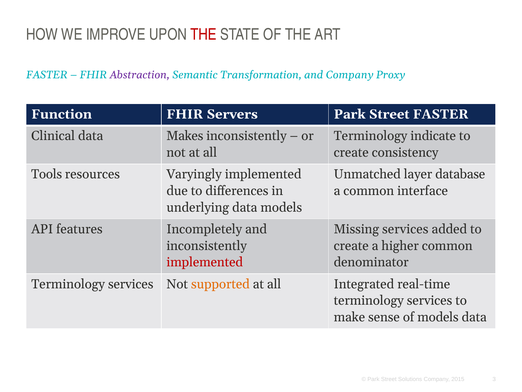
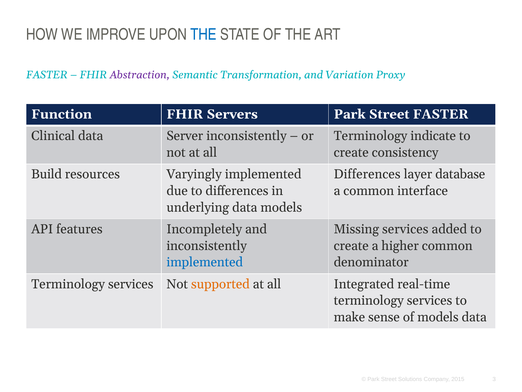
THE colour: red -> blue (204, 35)
and Company: Company -> Variation (350, 75)
Makes: Makes -> Server (185, 136)
Tools: Tools -> Build (47, 174)
Unmatched: Unmatched -> Differences (367, 174)
implemented colour: red -> blue (205, 262)
